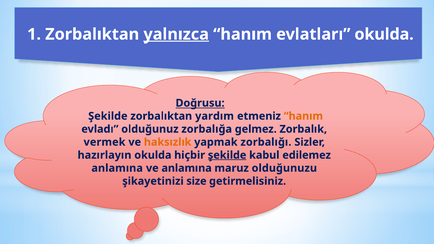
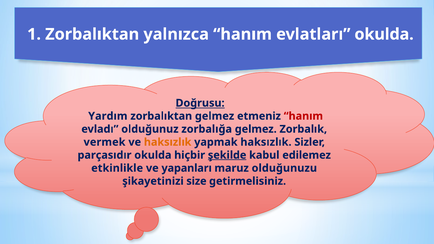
yalnızca underline: present -> none (176, 34)
Şekilde: Şekilde -> Yardım (108, 116)
zorbalıktan yardım: yardım -> gelmez (215, 116)
hanım colour: orange -> red (303, 116)
yapmak zorbalığı: zorbalığı -> haksızlık (266, 142)
hazırlayın: hazırlayın -> parçasıdır (105, 155)
anlamına: anlamına -> etkinlikle (117, 168)
ve anlamına: anlamına -> yapanları (187, 168)
